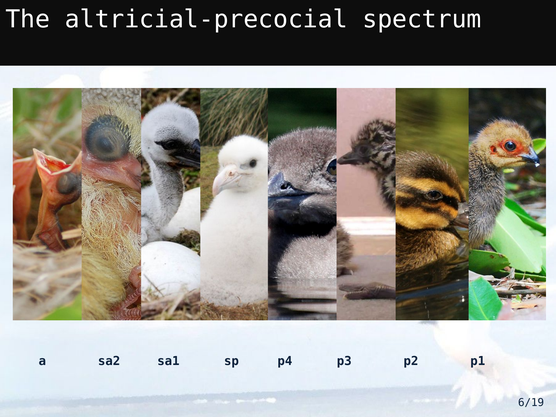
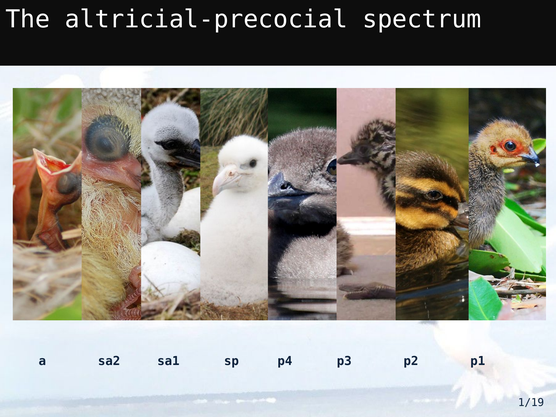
6/19: 6/19 -> 1/19 (531, 403)
